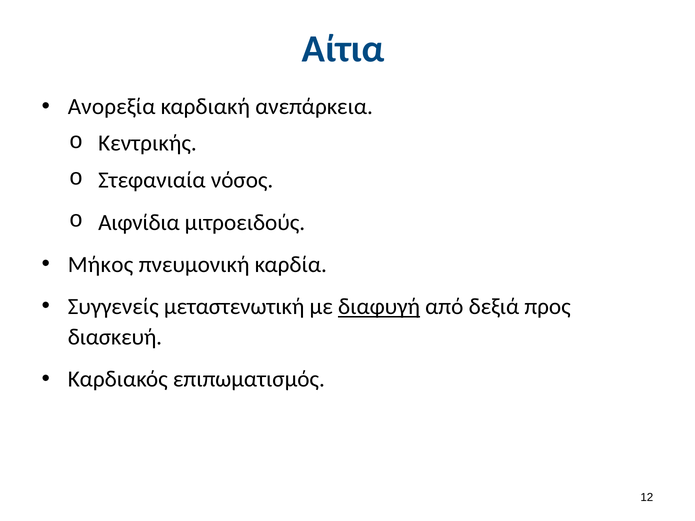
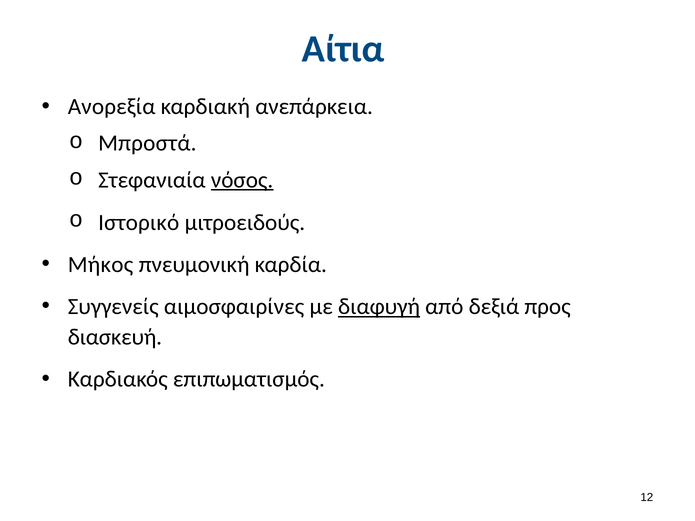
Κεντρικής: Κεντρικής -> Μπροστά (147, 143)
νόσος underline: none -> present (242, 180)
Αιφνίδια: Αιφνίδια -> Ιστορικό (139, 222)
μεταστενωτική: μεταστενωτική -> αιμοσφαιρίνες (234, 307)
